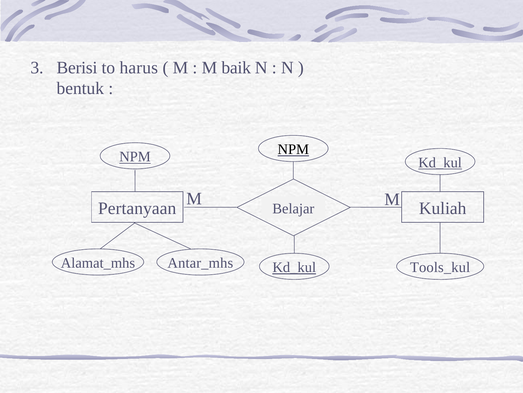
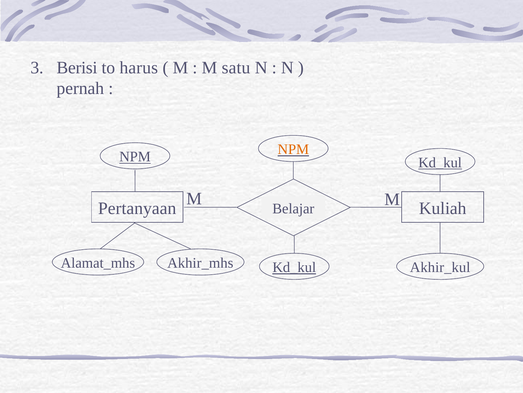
baik: baik -> satu (236, 67)
bentuk: bentuk -> pernah (80, 88)
NPM colour: black -> orange (293, 149)
Antar_mhs: Antar_mhs -> Akhir_mhs (200, 262)
Tools_kul: Tools_kul -> Akhir_kul (440, 267)
